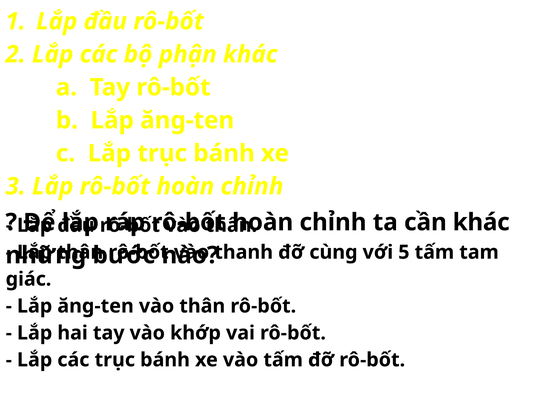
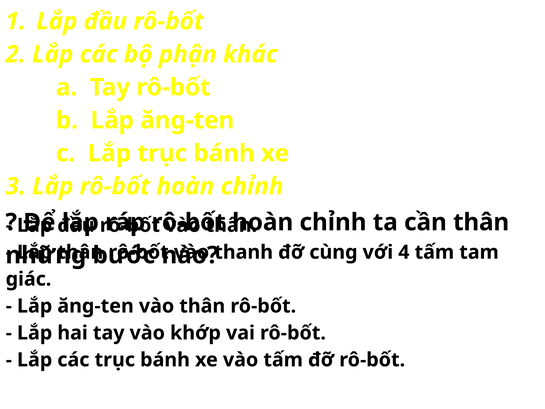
cần khác: khác -> thân (481, 222)
5: 5 -> 4 (404, 252)
